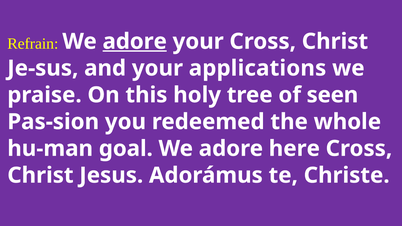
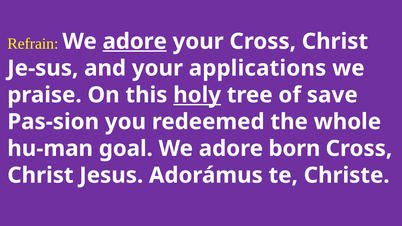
holy underline: none -> present (197, 95)
seen: seen -> save (332, 95)
here: here -> born (294, 149)
